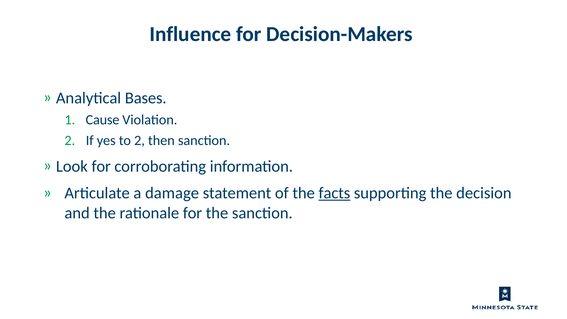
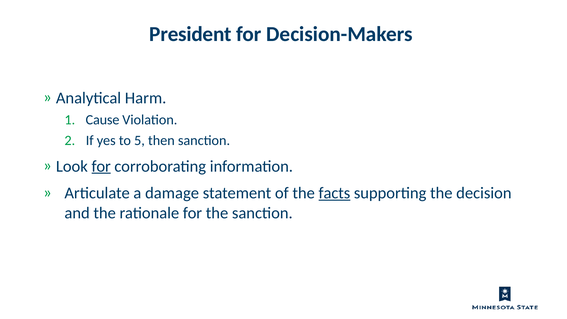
Influence: Influence -> President (190, 34)
Bases: Bases -> Harm (146, 98)
to 2: 2 -> 5 (140, 140)
for underline: none -> present (101, 166)
